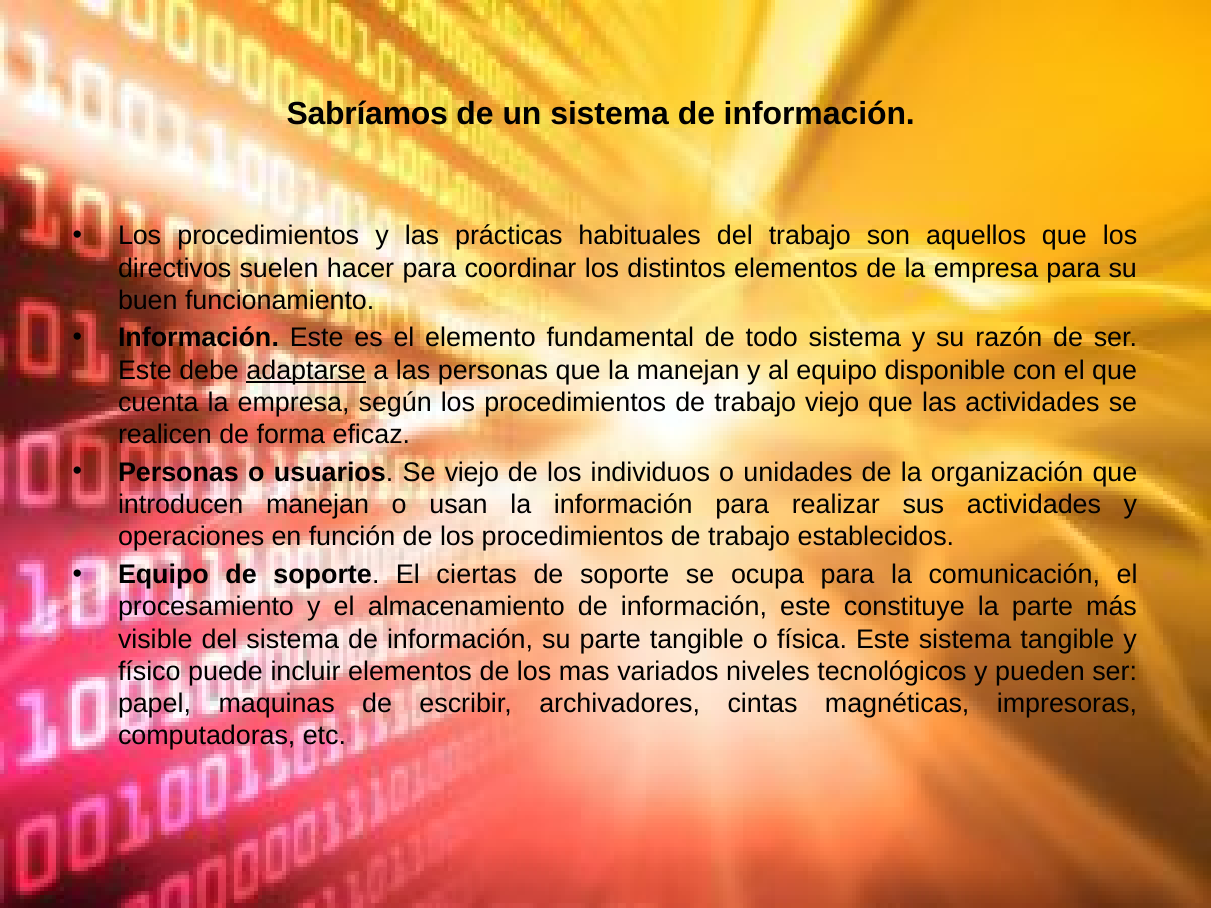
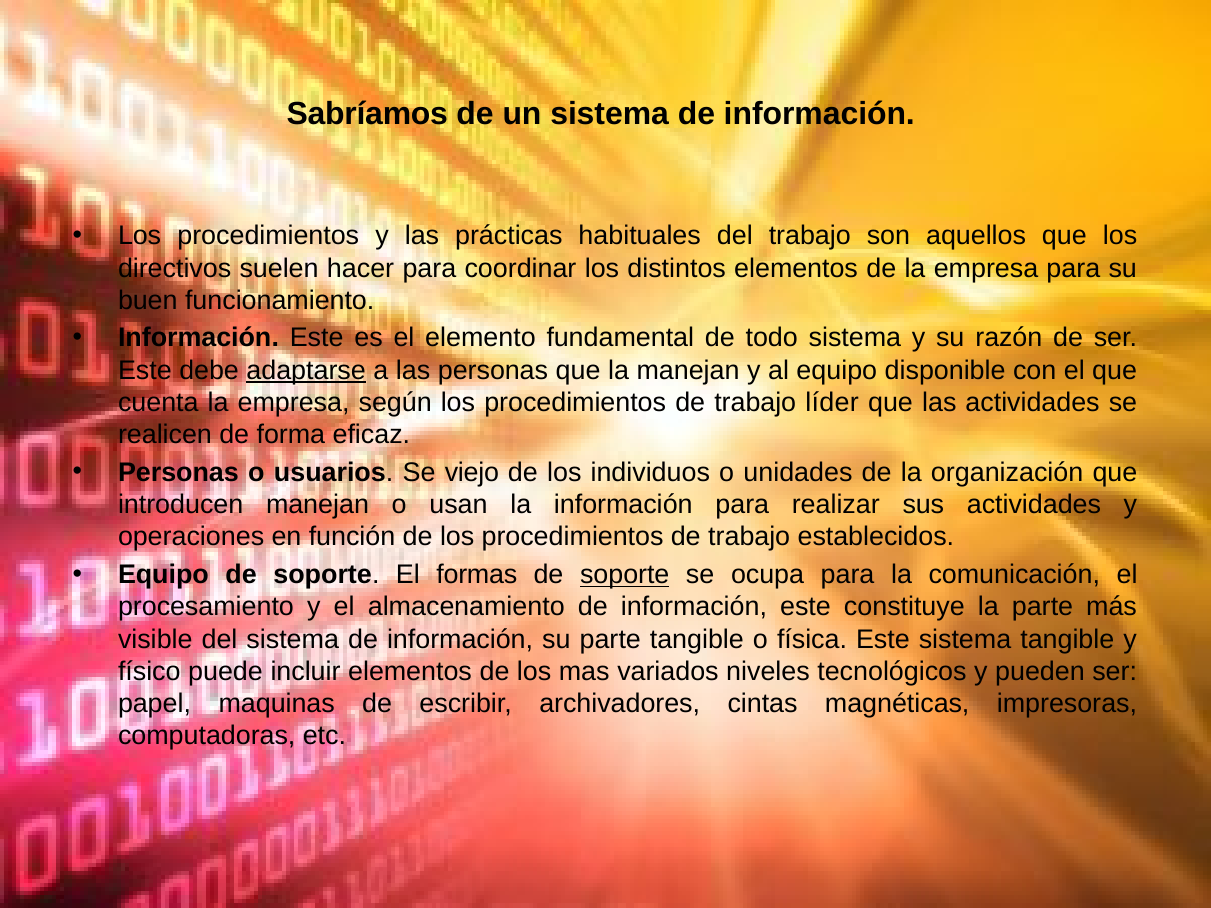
trabajo viejo: viejo -> líder (832, 403)
ciertas: ciertas -> formas (477, 575)
soporte underline: none -> present (625, 575)
